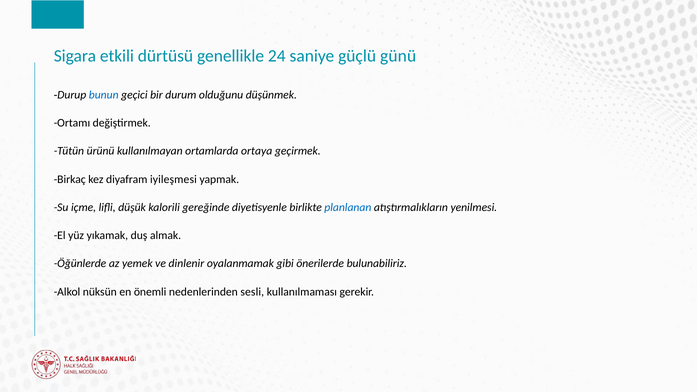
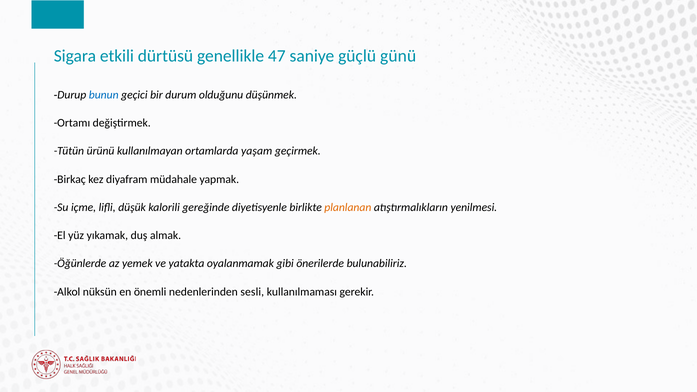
24: 24 -> 47 (277, 56)
ortaya: ortaya -> yaşam (257, 151)
iyileşmesi: iyileşmesi -> müdahale (173, 179)
planlanan colour: blue -> orange (348, 207)
dinlenir: dinlenir -> yatakta (186, 264)
